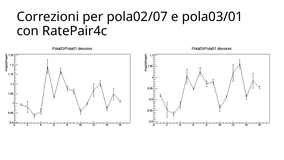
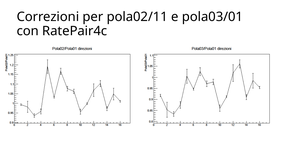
pola02/07: pola02/07 -> pola02/11 (137, 17)
